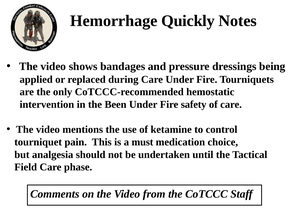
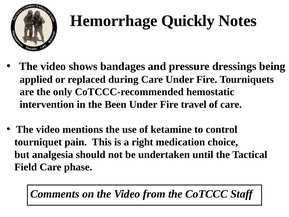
safety: safety -> travel (194, 104)
must: must -> right (142, 142)
